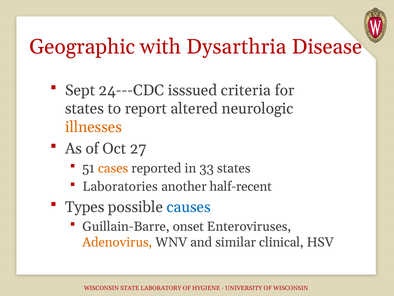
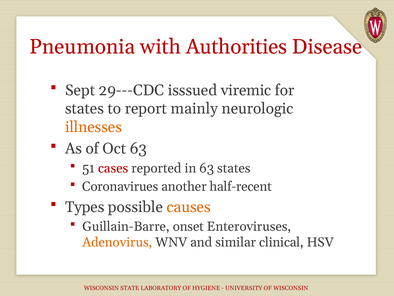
Geographic: Geographic -> Pneumonia (82, 47)
Dysarthria: Dysarthria -> Authorities (237, 47)
24---CDC: 24---CDC -> 29---CDC (131, 90)
criteria: criteria -> viremic (246, 90)
altered: altered -> mainly (194, 108)
Oct 27: 27 -> 63 (138, 148)
cases colour: orange -> red (113, 168)
in 33: 33 -> 63 (207, 168)
Laboratories: Laboratories -> Coronavirues (120, 186)
causes colour: blue -> orange (189, 207)
